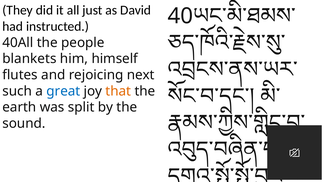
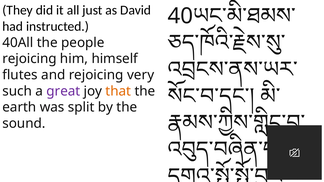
blankets: blankets -> rejoicing (29, 59)
next: next -> very (141, 75)
great colour: blue -> purple (63, 91)
